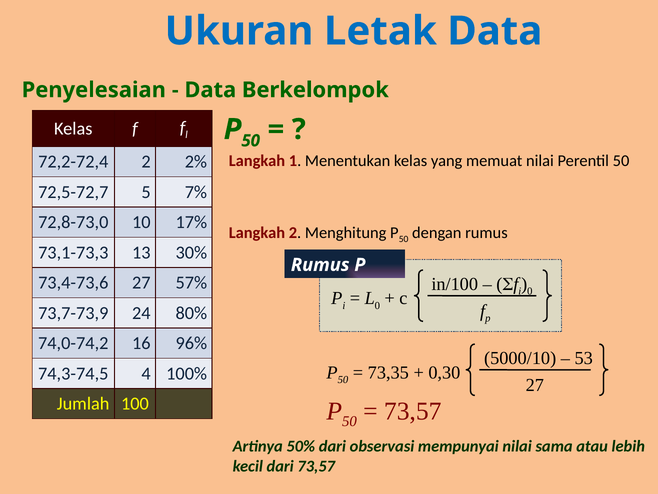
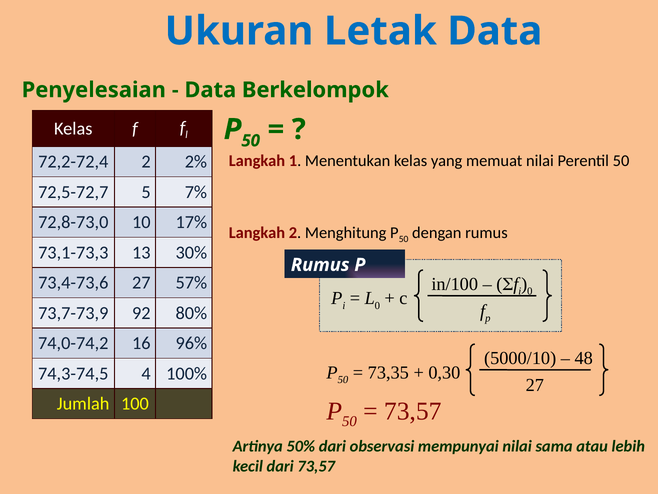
24: 24 -> 92 (141, 313)
53: 53 -> 48 (584, 358)
